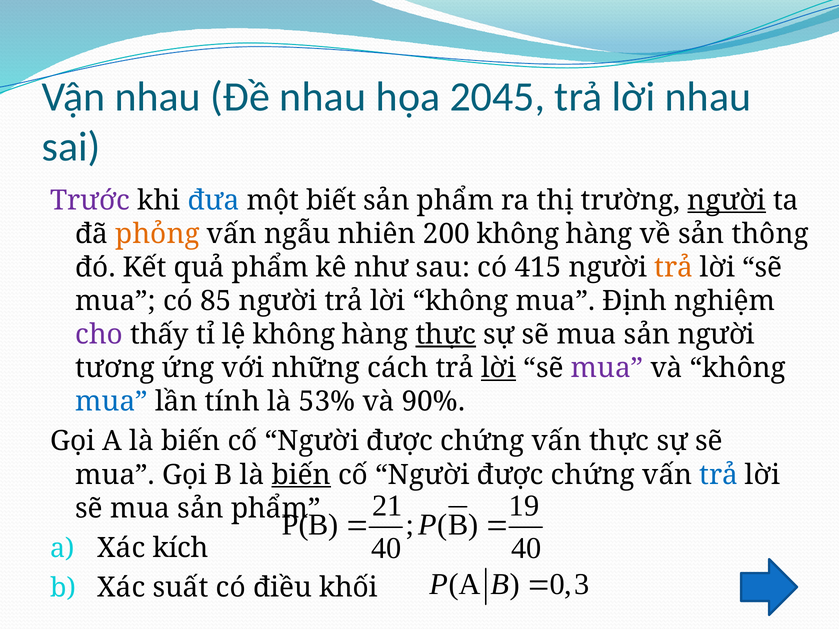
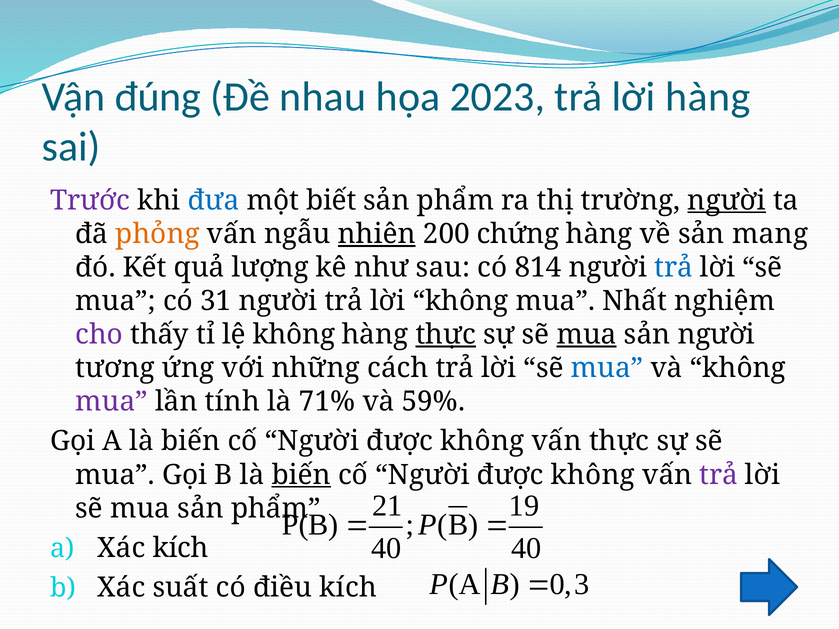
Vận nhau: nhau -> đúng (158, 97)
2045: 2045 -> 2023 (497, 97)
lời nhau: nhau -> hàng (708, 97)
nhiên underline: none -> present (377, 234)
200 không: không -> chứng (518, 234)
thông: thông -> mang (770, 234)
quả phẩm: phẩm -> lượng (270, 268)
415: 415 -> 814 (538, 268)
trả colour: orange -> blue (674, 268)
85: 85 -> 31 (216, 301)
Định: Định -> Nhất (635, 301)
mua underline: none -> present (587, 335)
lời underline: present -> none (499, 368)
mua colour: purple -> blue (607, 368)
mua colour: blue -> purple (112, 402)
53%: 53% -> 71% (327, 402)
90%: 90% -> 59% (433, 402)
chứng: chứng -> không (482, 441)
chứng: chứng -> không (593, 475)
trả colour: blue -> purple (719, 475)
điều khối: khối -> kích (348, 588)
